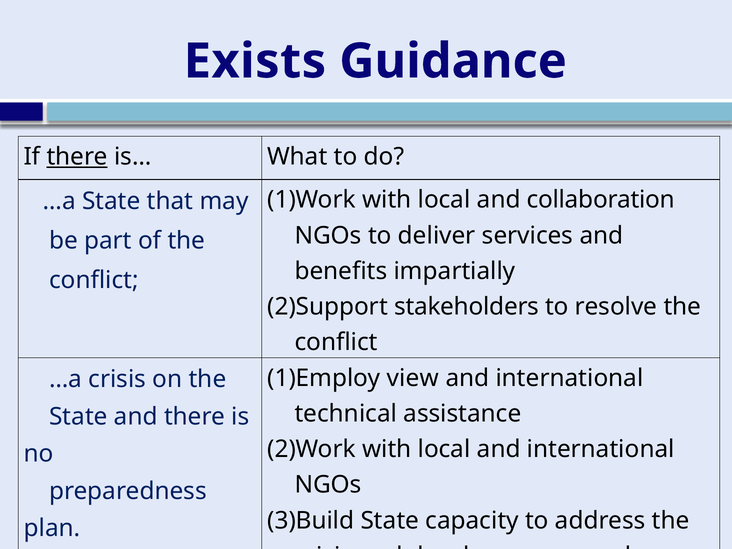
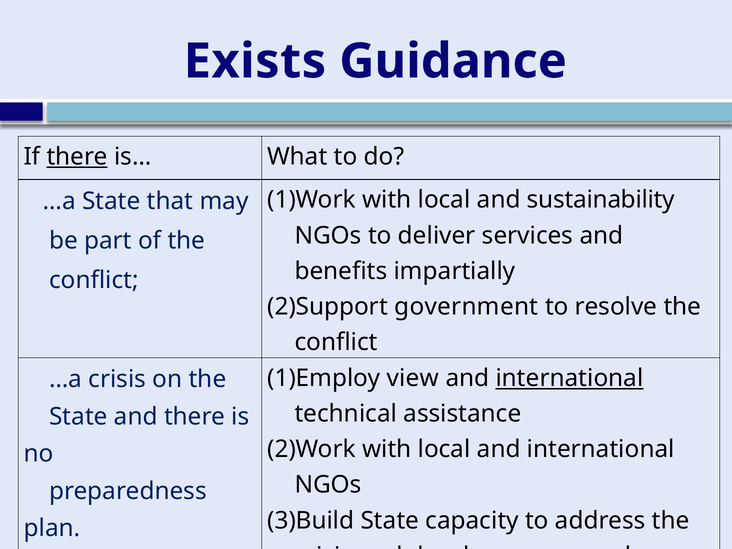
collaboration: collaboration -> sustainability (601, 200)
stakeholders: stakeholders -> government (466, 307)
international underline: none -> present (569, 378)
